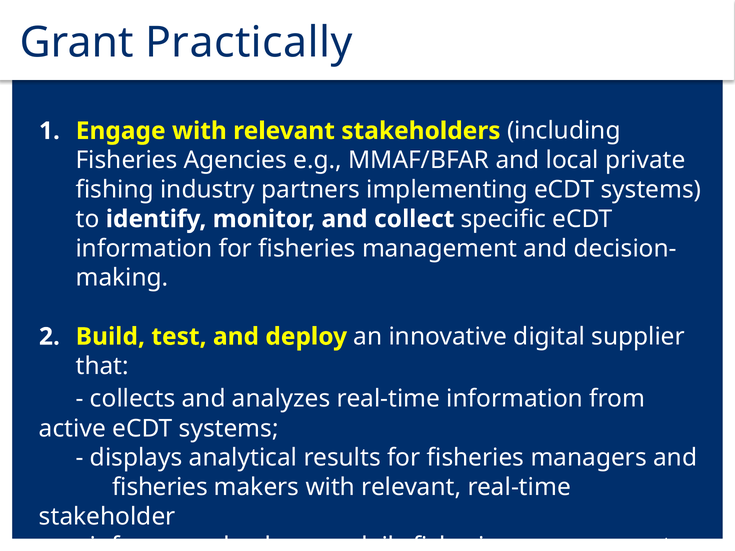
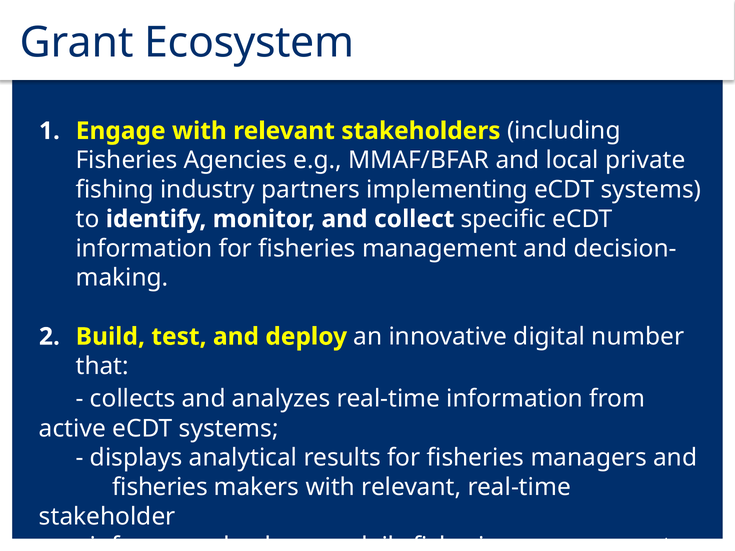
Practically: Practically -> Ecosystem (249, 43)
supplier: supplier -> number (638, 337)
